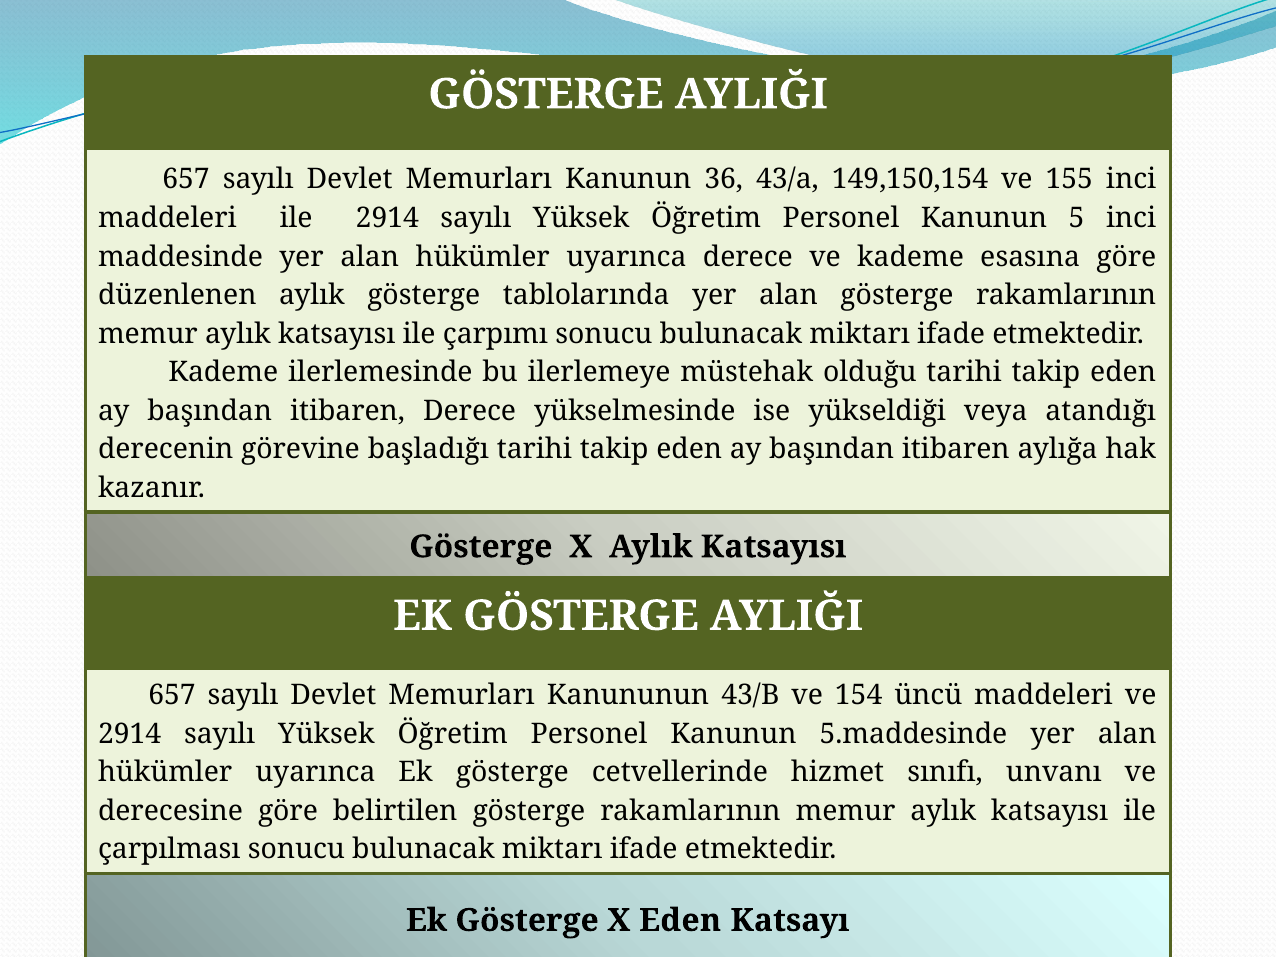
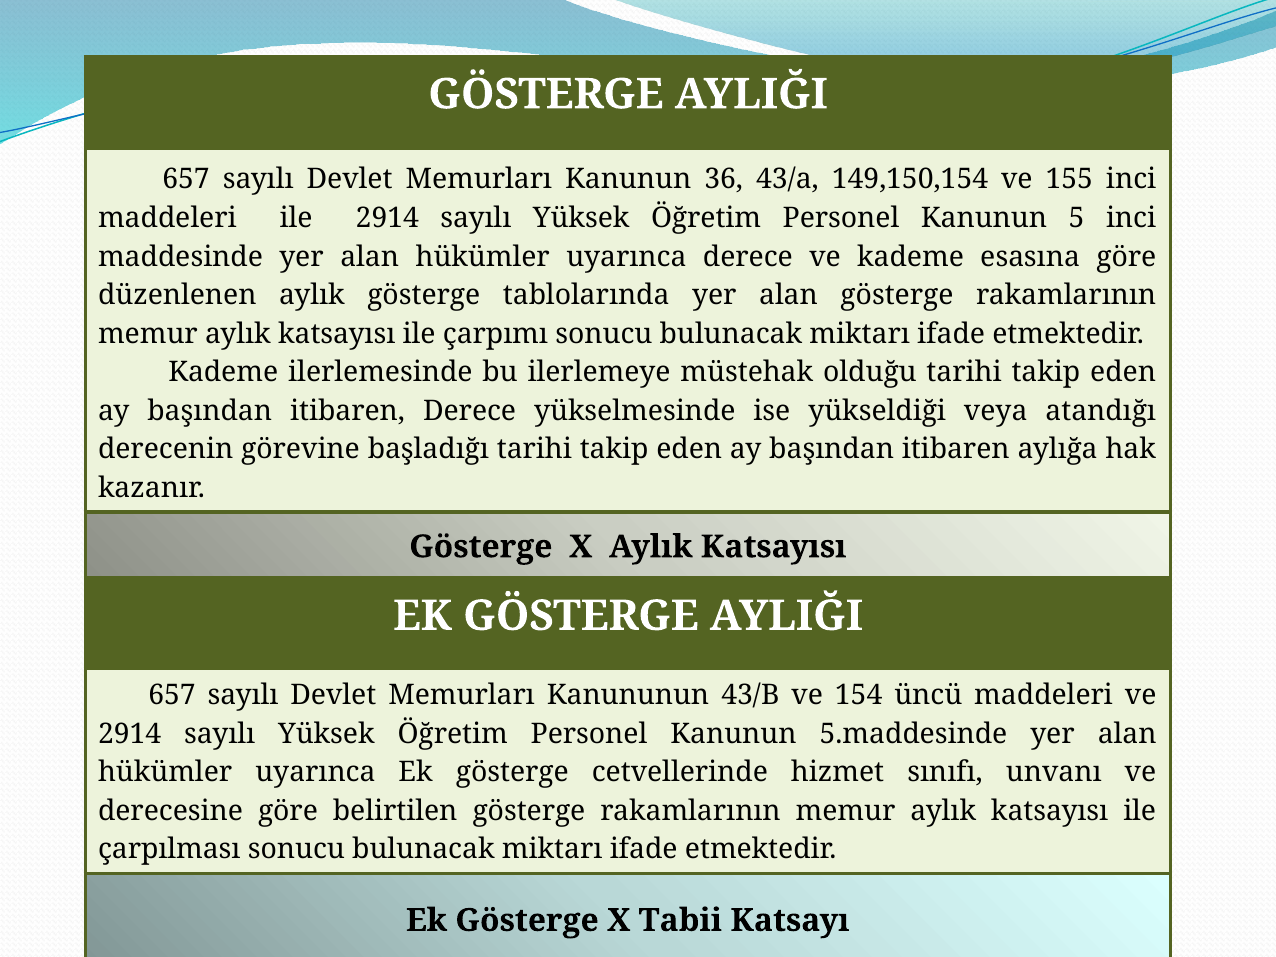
X Eden: Eden -> Tabii (680, 920)
